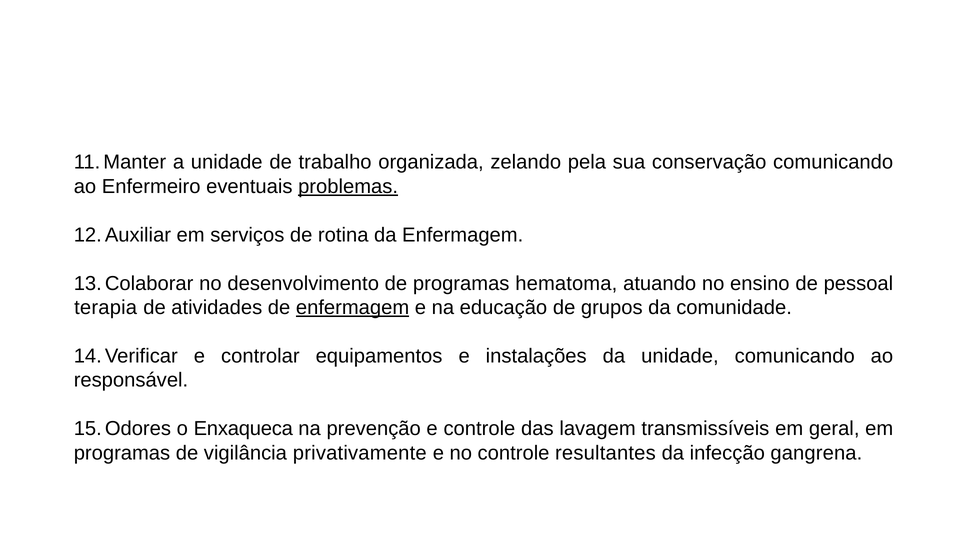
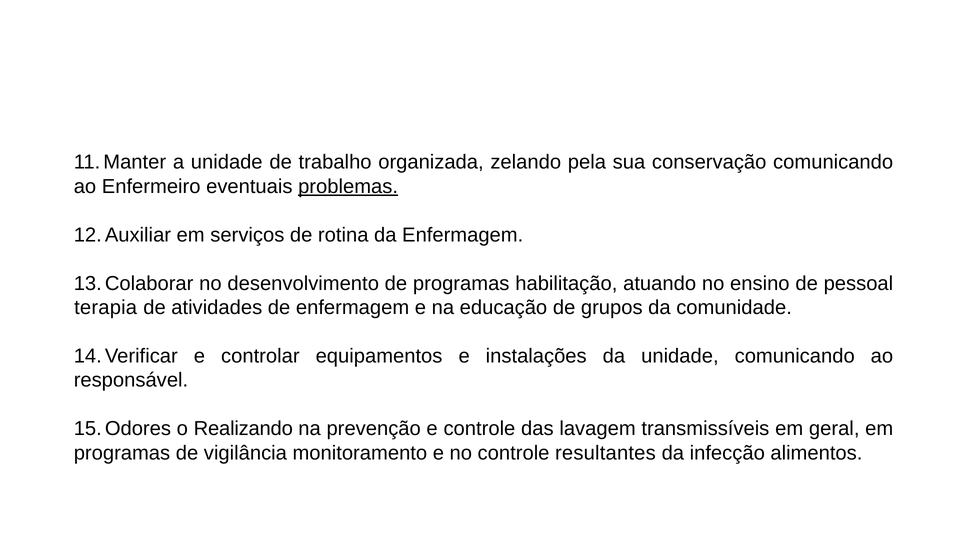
hematoma: hematoma -> habilitação (566, 283)
enfermagem underline: present -> none (353, 307)
Enxaqueca: Enxaqueca -> Realizando (243, 428)
privativamente: privativamente -> monitoramento (360, 453)
gangrena: gangrena -> alimentos (816, 453)
